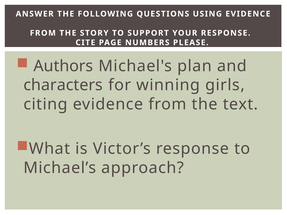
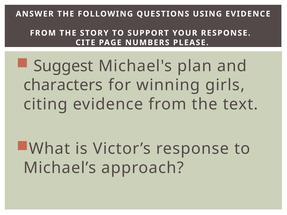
Authors: Authors -> Suggest (63, 66)
